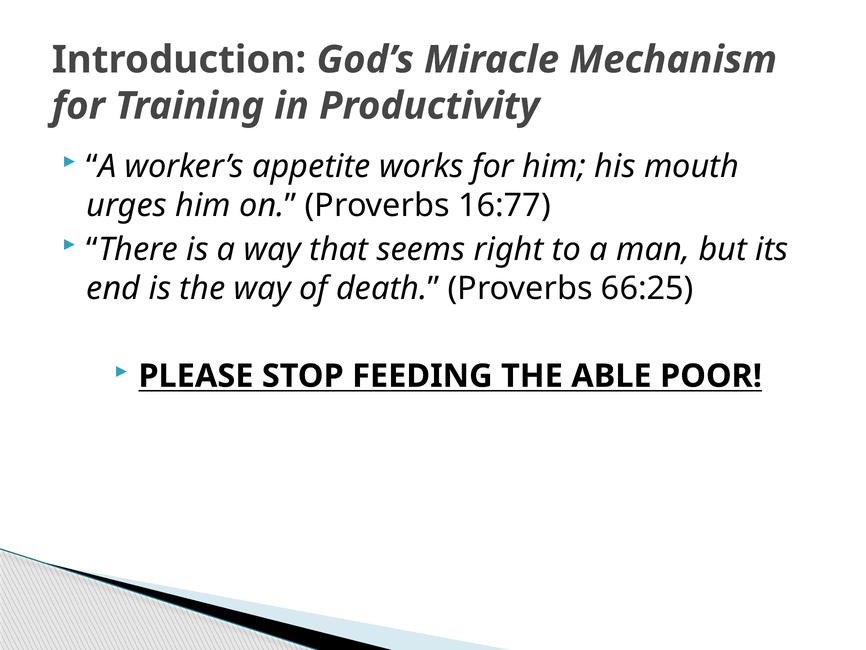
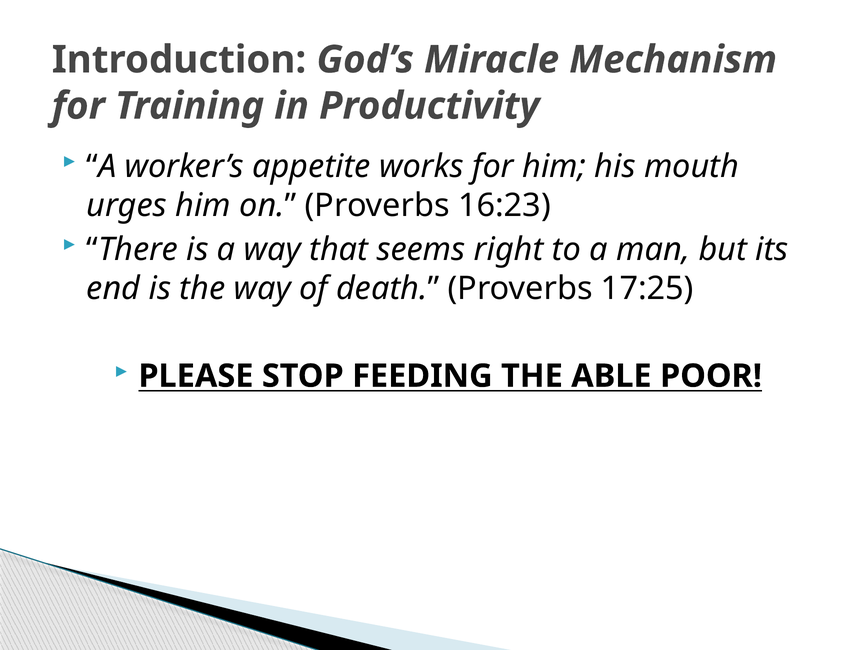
16:77: 16:77 -> 16:23 (504, 205)
66:25: 66:25 -> 17:25 (647, 288)
